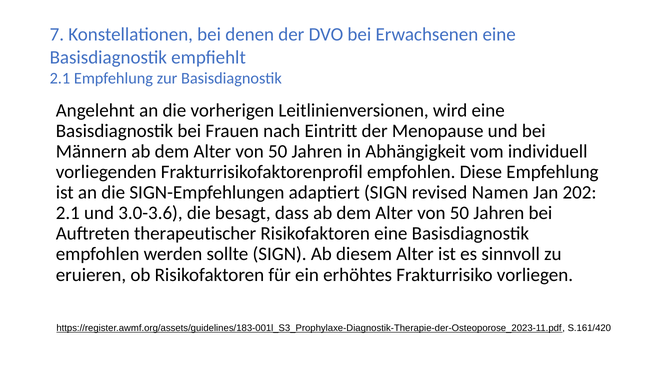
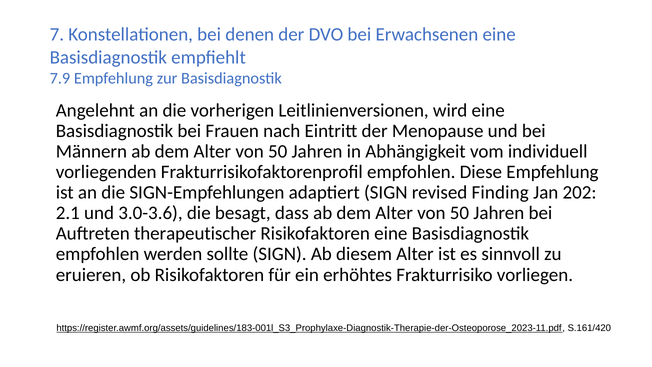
2.1: 2.1 -> 7.9 (60, 78)
Namen: Namen -> Finding (500, 192)
